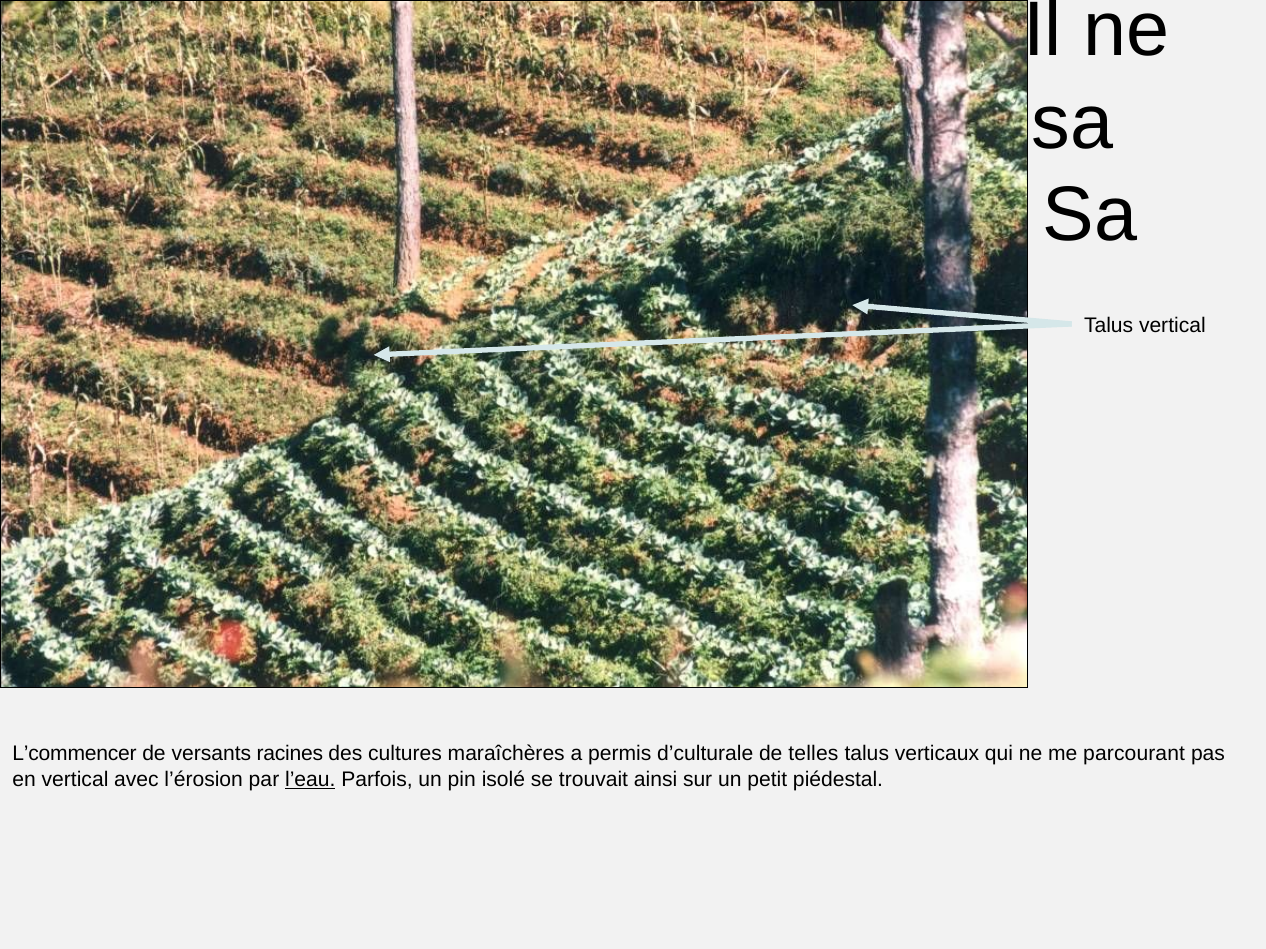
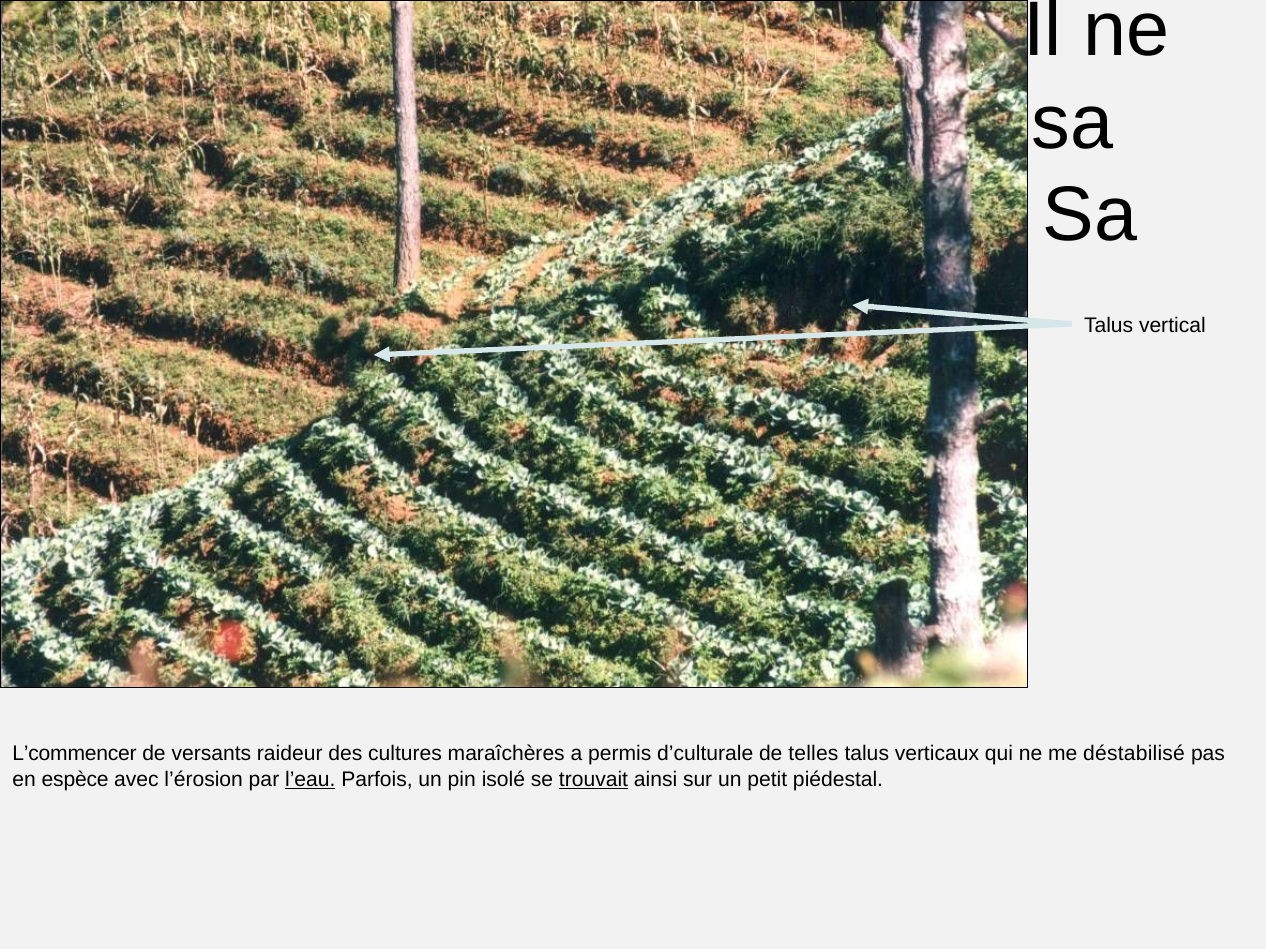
racines: racines -> raideur (290, 754)
parcourant: parcourant -> déstabilisé (1134, 754)
en vertical: vertical -> espèce (75, 780)
trouvait underline: none -> present (593, 780)
